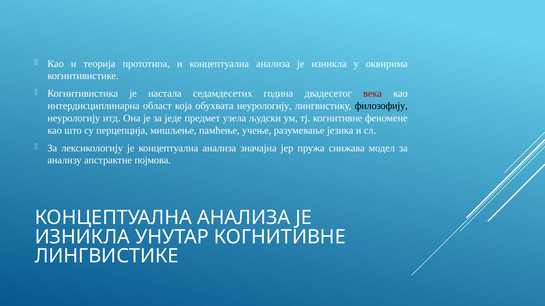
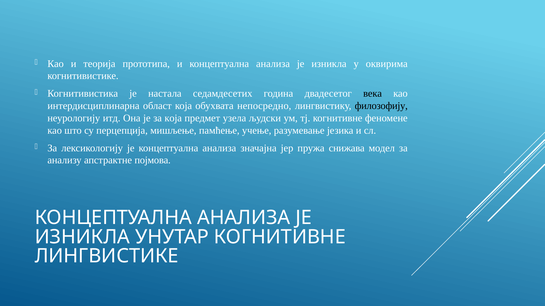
века colour: red -> black (373, 94)
обухвата неурологију: неурологију -> непосредно (264, 106)
за једе: једе -> која (173, 118)
